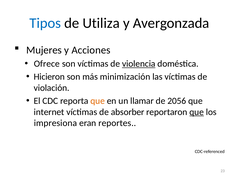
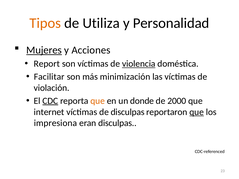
Tipos colour: blue -> orange (45, 23)
Avergonzada: Avergonzada -> Personalidad (171, 23)
Mujeres underline: none -> present (44, 50)
Ofrece: Ofrece -> Report (47, 64)
Hicieron: Hicieron -> Facilitar (49, 77)
CDC underline: none -> present (50, 101)
llamar: llamar -> donde (142, 101)
2056: 2056 -> 2000 (177, 101)
de absorber: absorber -> disculpas (128, 112)
eran reportes: reportes -> disculpas (117, 123)
